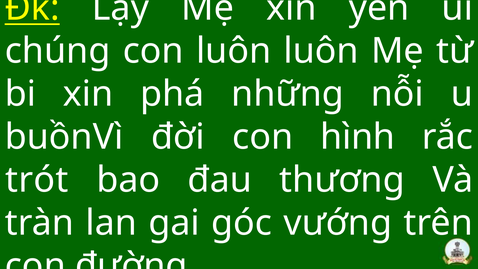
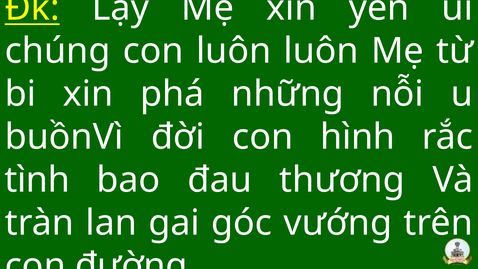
trót: trót -> tình (37, 180)
